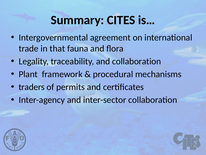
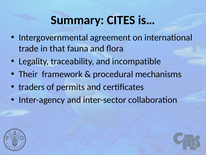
and collaboration: collaboration -> incompatible (137, 61)
Plant: Plant -> Their (28, 74)
